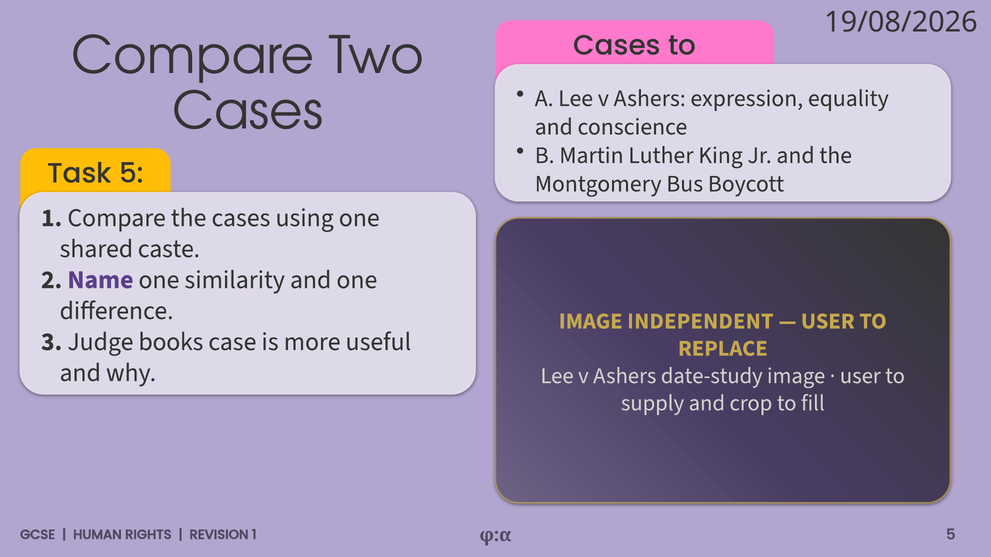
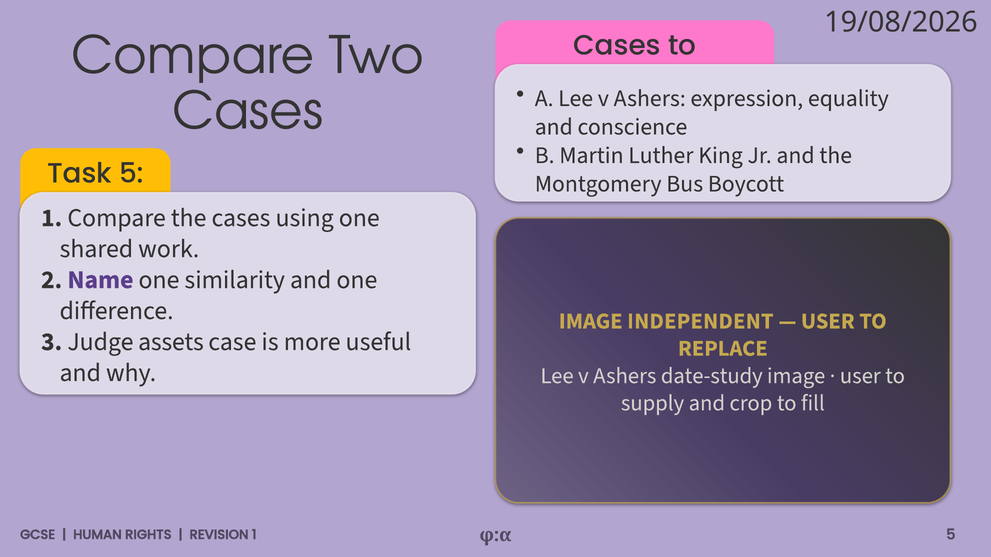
caste: caste -> work (169, 249)
books: books -> assets (171, 342)
